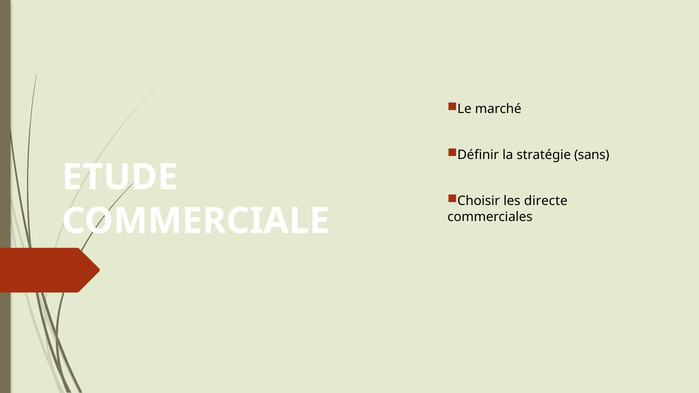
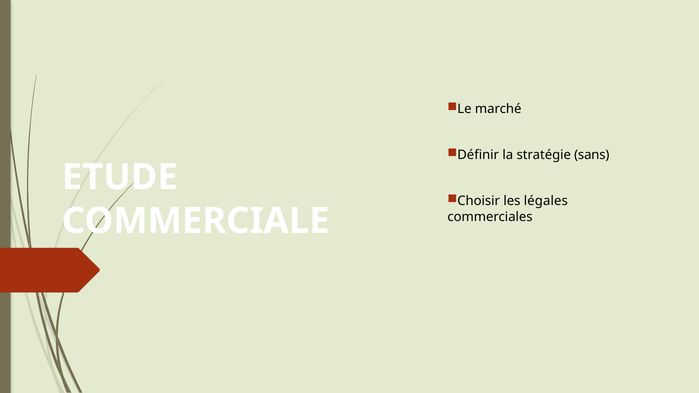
directe: directe -> légales (546, 201)
